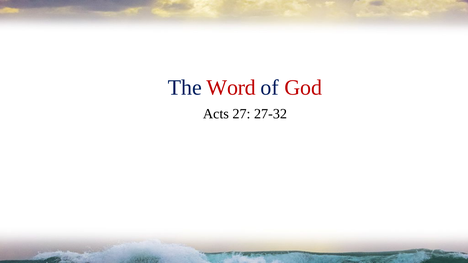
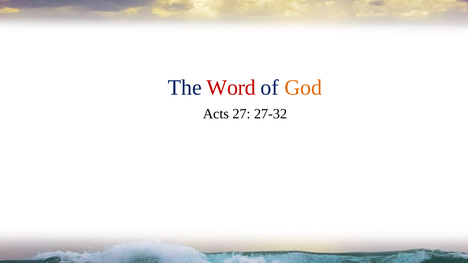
God colour: red -> orange (303, 88)
